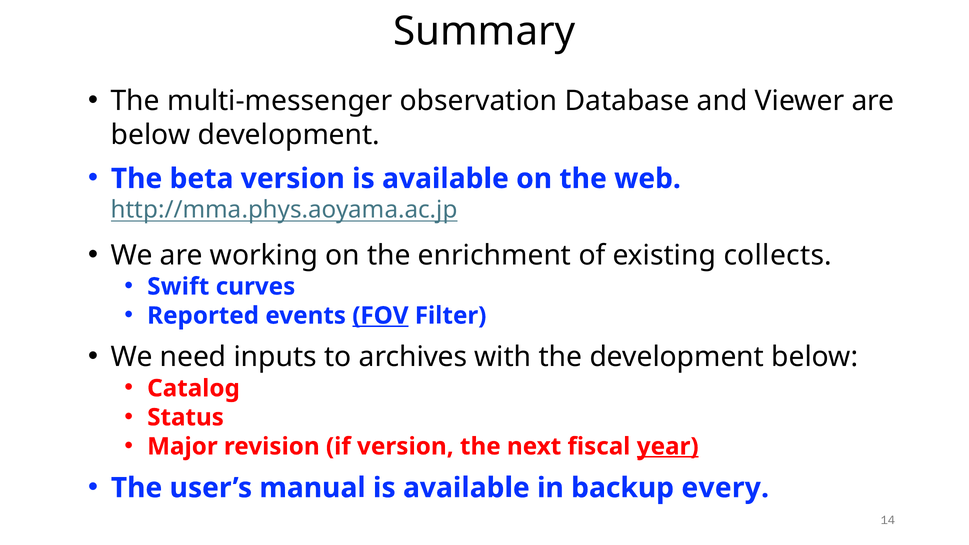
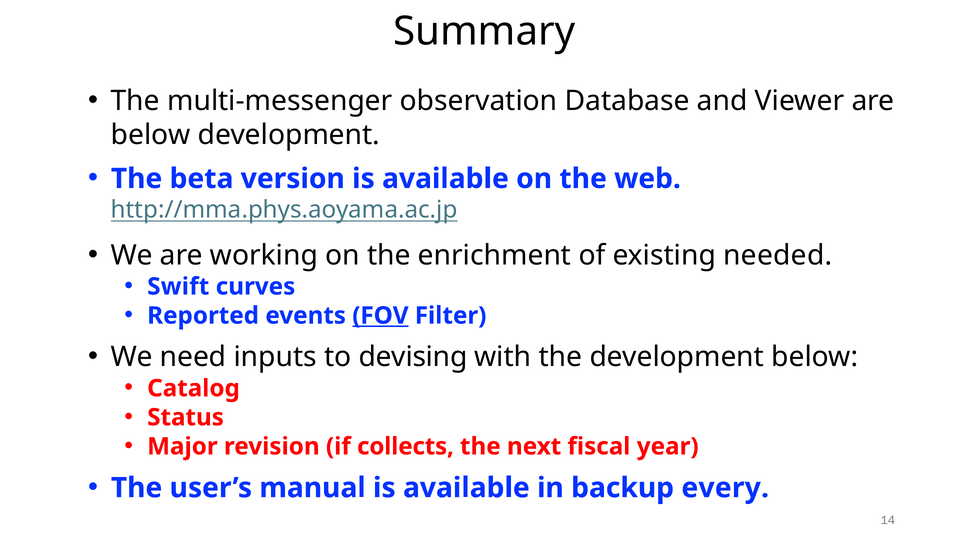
collects: collects -> needed (778, 255)
archives: archives -> devising (413, 357)
if version: version -> collects (405, 447)
year underline: present -> none (668, 447)
